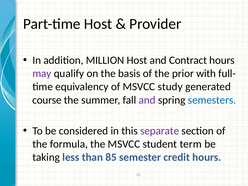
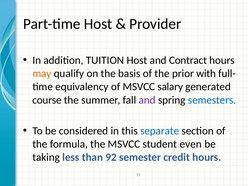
MILLION: MILLION -> TUITION (105, 60)
may colour: purple -> orange (42, 74)
study: study -> salary (170, 87)
separate colour: purple -> blue (160, 131)
term: term -> even (191, 144)
85: 85 -> 92 (111, 157)
